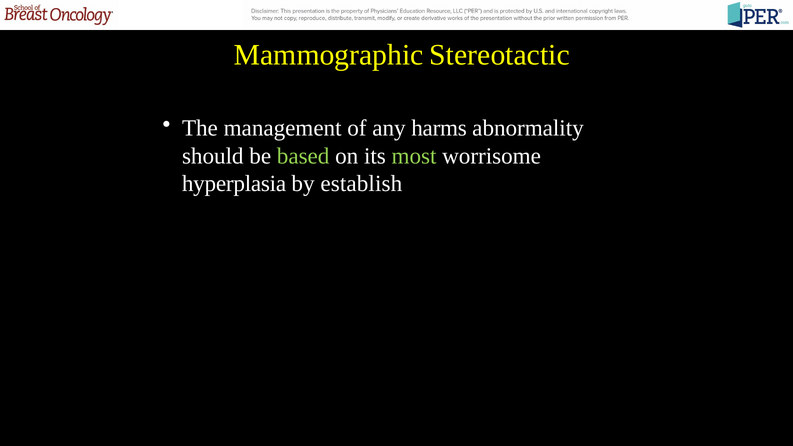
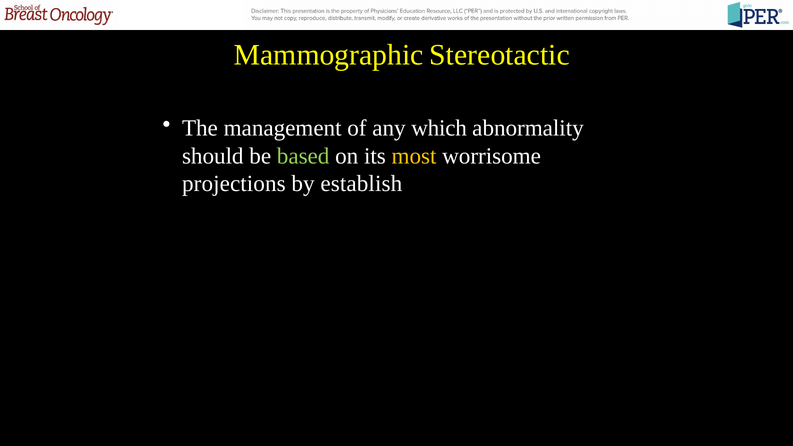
harms: harms -> which (439, 128)
most colour: light green -> yellow (414, 156)
hyperplasia: hyperplasia -> projections (234, 184)
